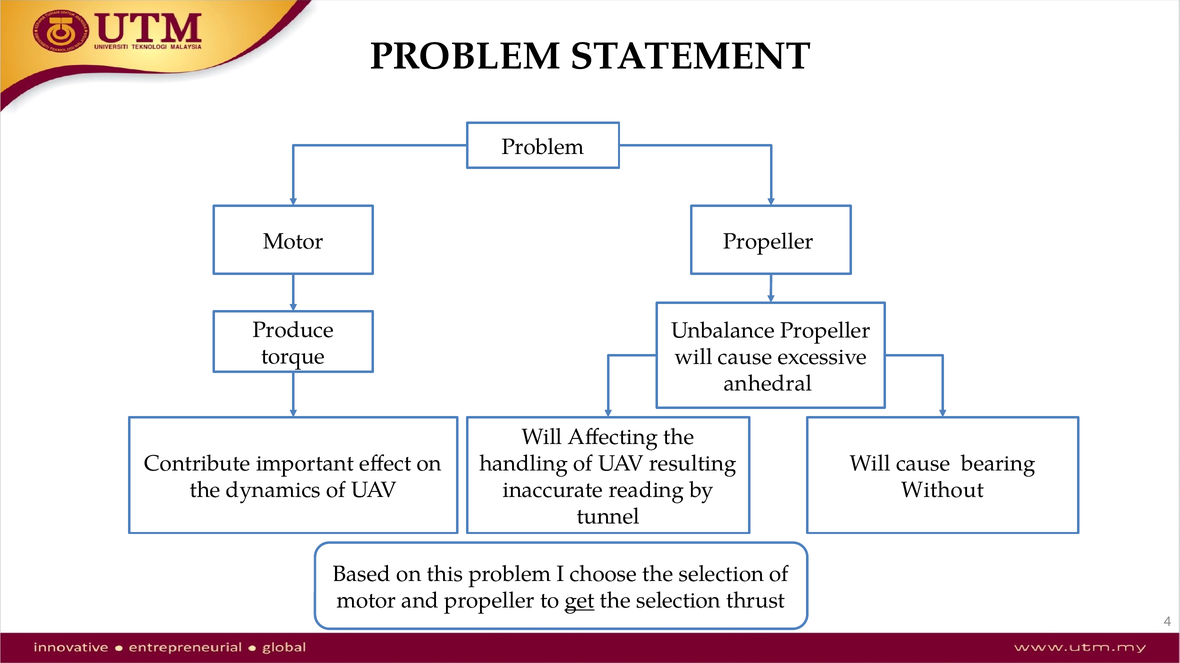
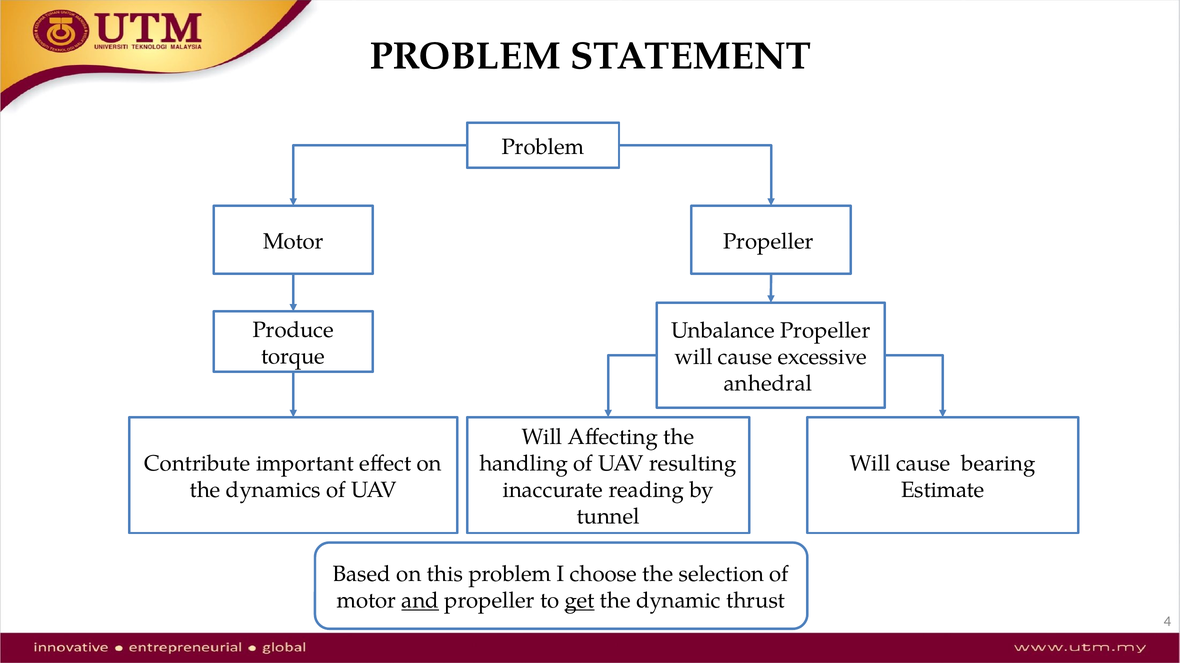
Without: Without -> Estimate (943, 490)
and underline: none -> present (420, 601)
selection: selection -> dynamic (679, 601)
